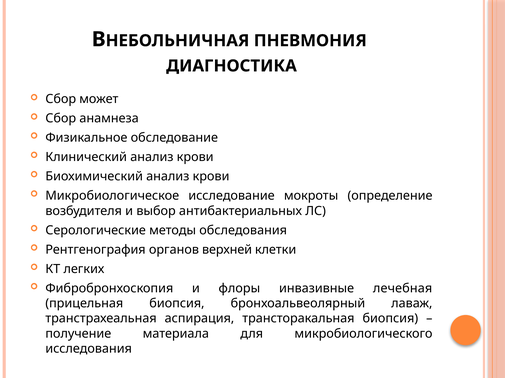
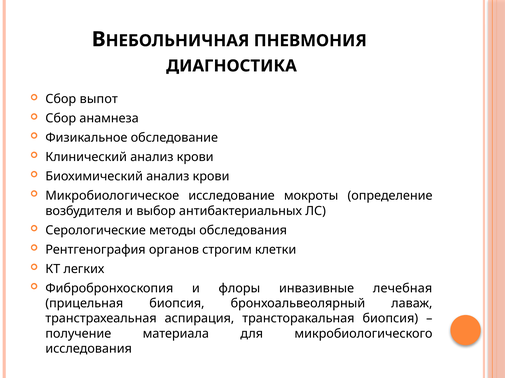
может: может -> выпот (99, 99)
верхней: верхней -> строгим (227, 250)
